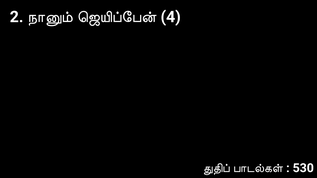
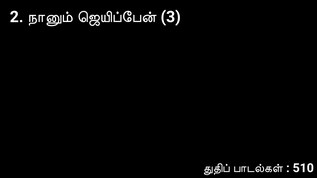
4: 4 -> 3 (171, 17)
530: 530 -> 510 (303, 168)
